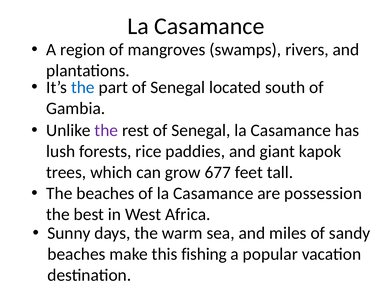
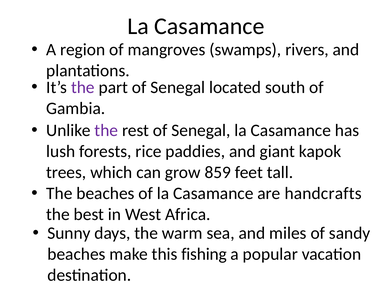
the colour: blue -> purple (83, 87)
677: 677 -> 859 (218, 172)
possession: possession -> handcrafts (323, 193)
